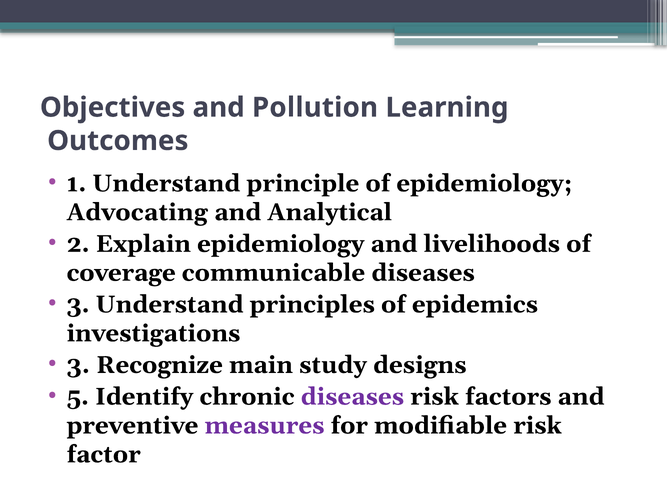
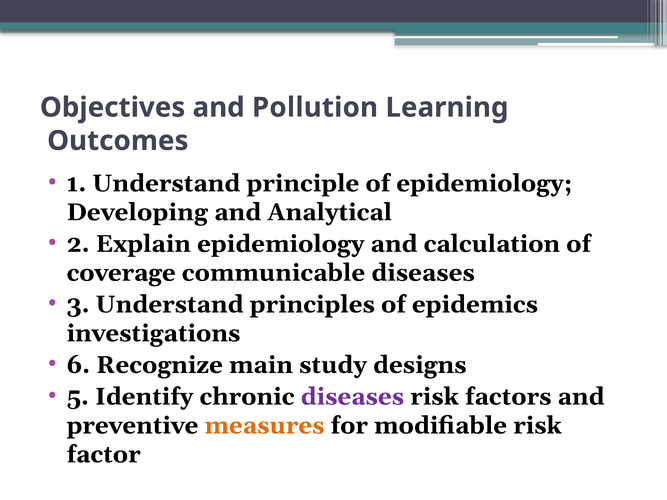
Advocating: Advocating -> Developing (137, 212)
livelihoods: livelihoods -> calculation (492, 244)
3: 3 -> 6 (78, 365)
measures colour: purple -> orange (264, 426)
